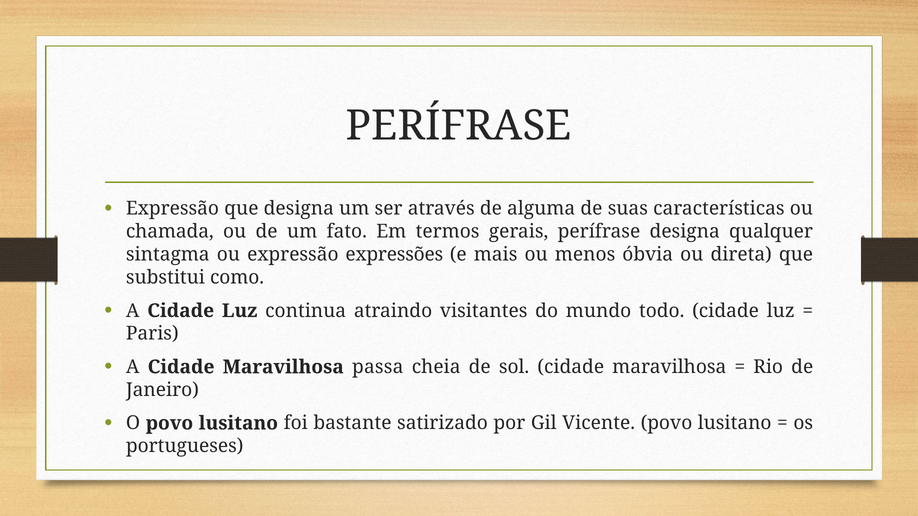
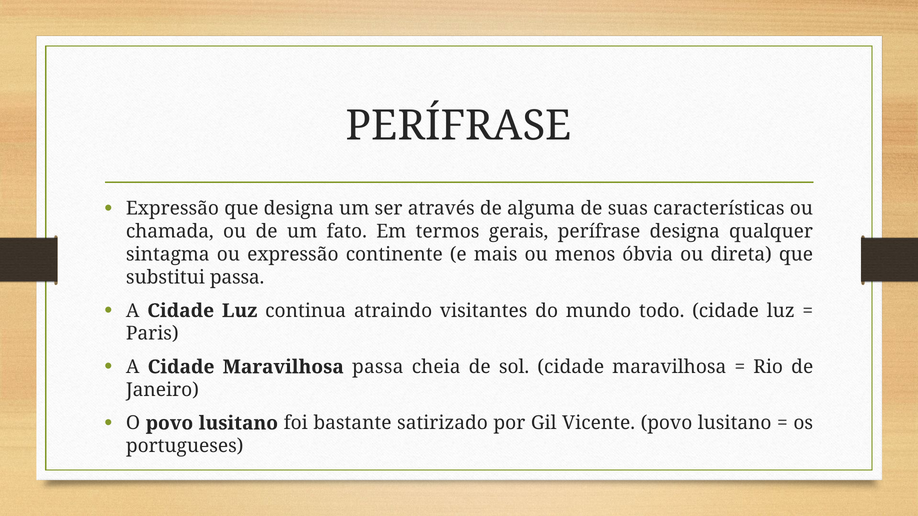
expressões: expressões -> continente (394, 255)
substitui como: como -> passa (237, 278)
